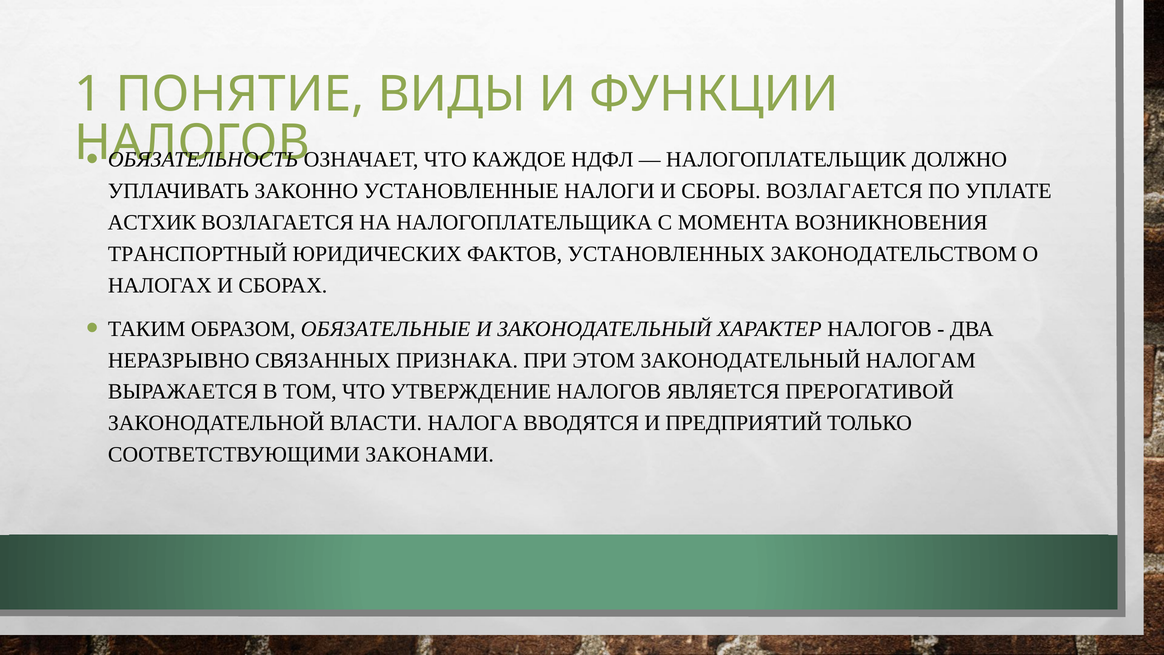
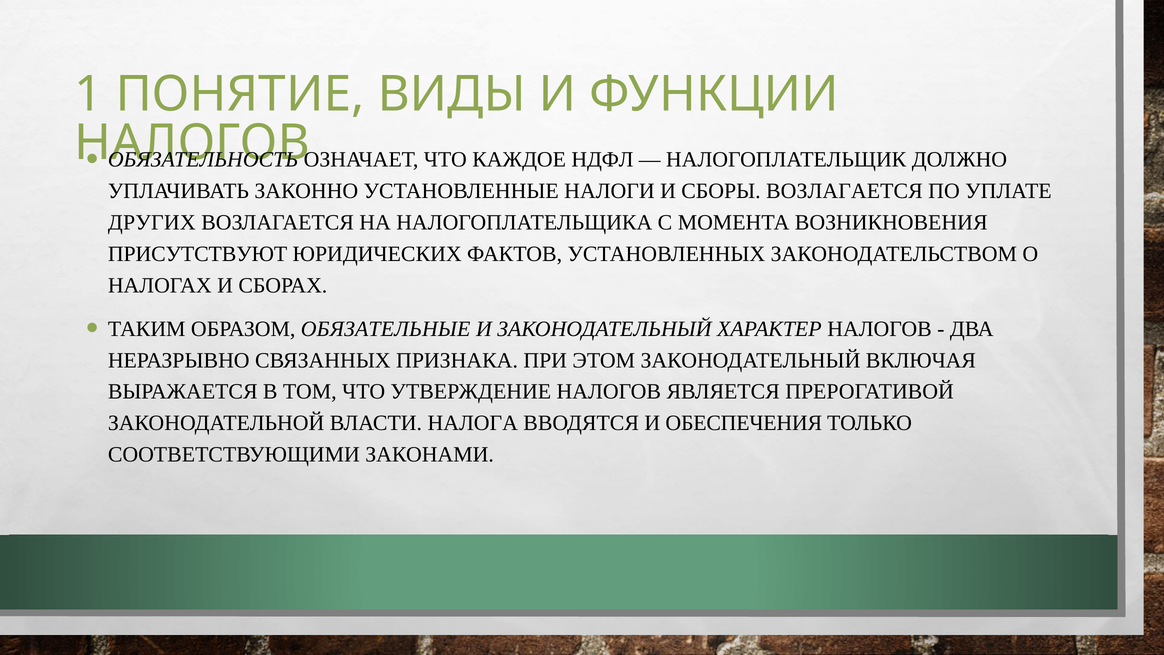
АСТХИК: АСТХИК -> ДРУГИХ (152, 222)
ТРАНСПОРТНЫЙ: ТРАНСПОРТНЫЙ -> ПРИСУТСТВУЮТ (198, 254)
НАЛОГАМ: НАЛОГАМ -> ВКЛЮЧАЯ (921, 360)
ПРЕДПРИЯТИЙ: ПРЕДПРИЯТИЙ -> ОБЕСПЕЧЕНИЯ (744, 423)
